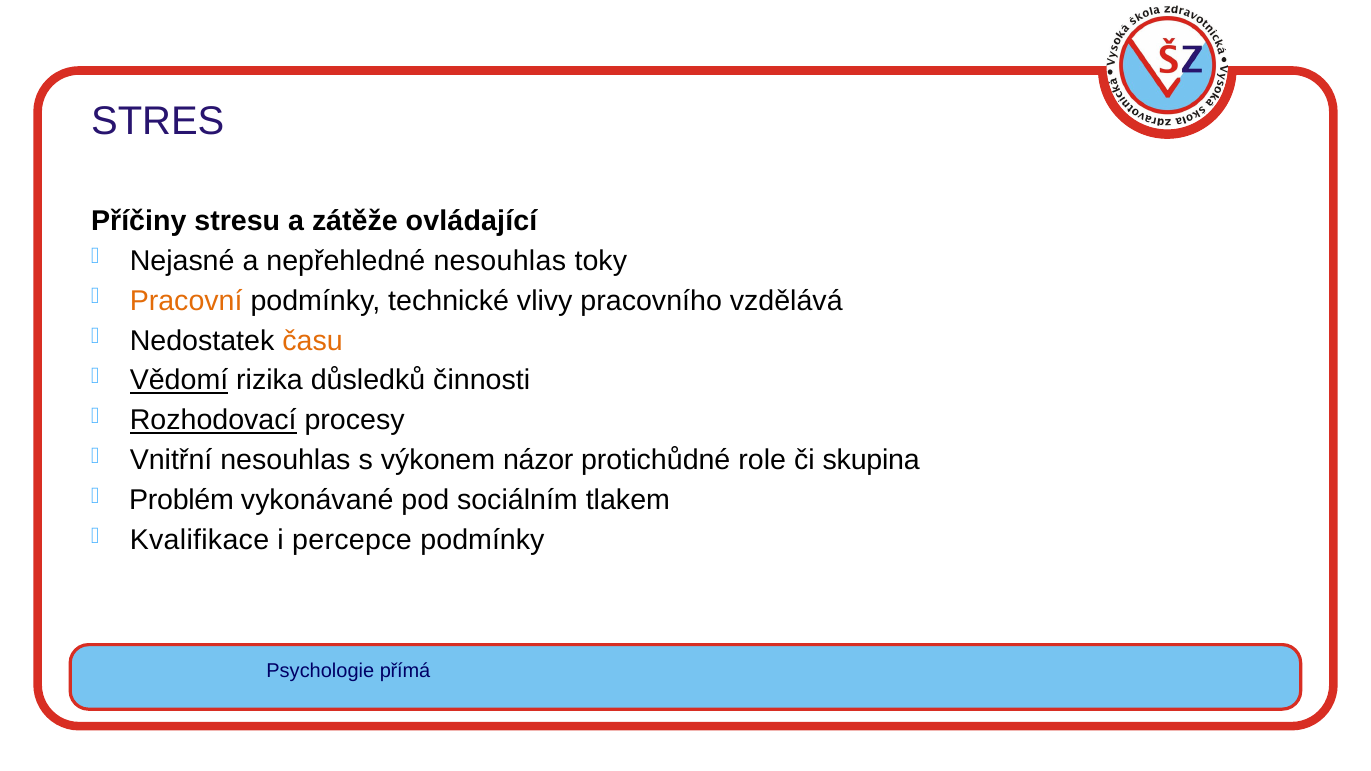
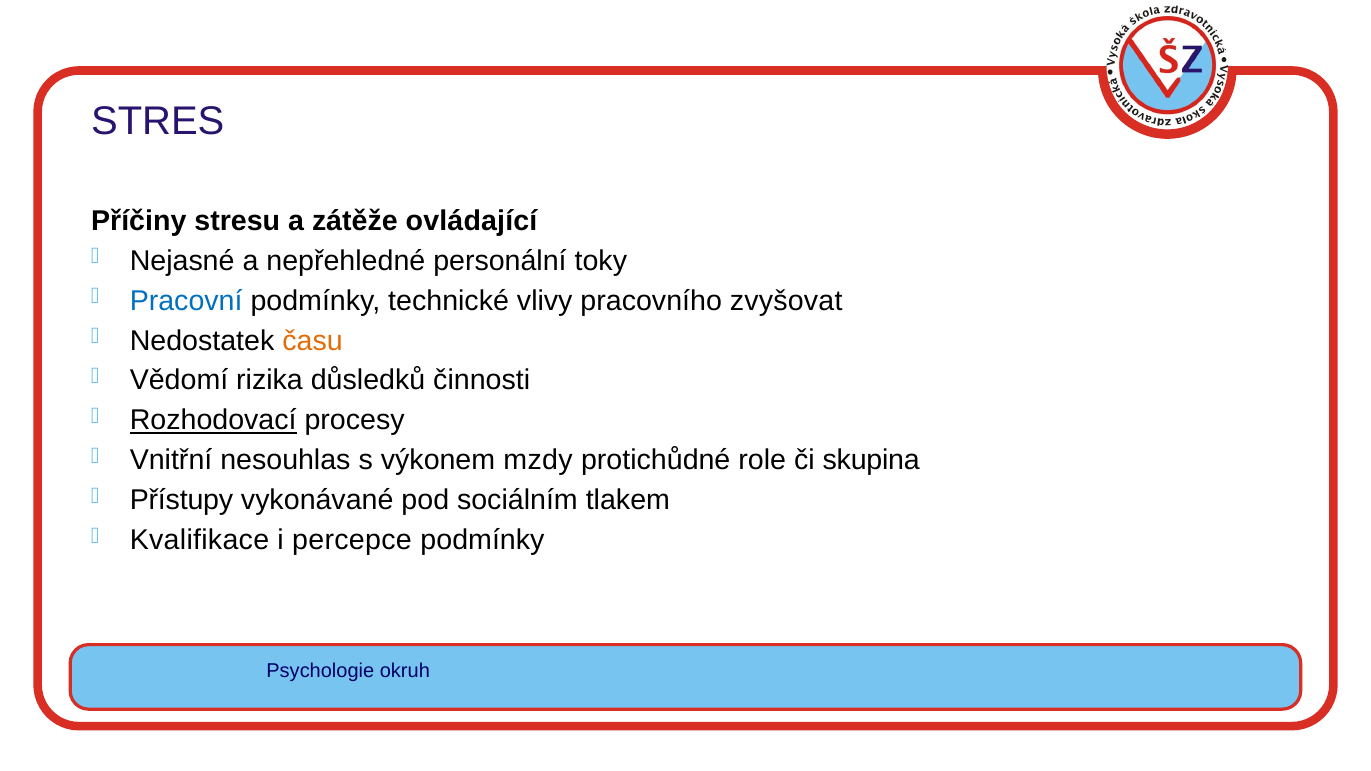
nepřehledné nesouhlas: nesouhlas -> personální (500, 261)
Pracovní colour: orange -> blue (186, 301)
vzdělává: vzdělává -> zvyšovat (786, 301)
Vědomí underline: present -> none (179, 381)
názor: názor -> mzdy (538, 461)
Problém: Problém -> Přístupy (181, 501)
přímá: přímá -> okruh (405, 671)
